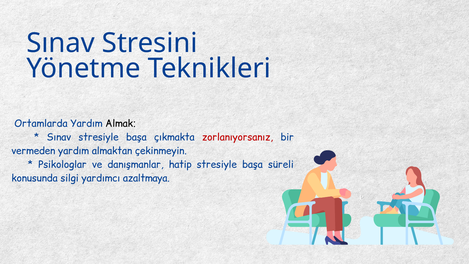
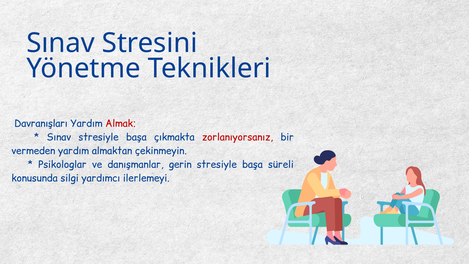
Ortamlarda: Ortamlarda -> Davranışları (41, 124)
Almak colour: black -> red (121, 124)
hatip: hatip -> gerin (180, 164)
azaltmaya: azaltmaya -> ilerlemeyi (146, 178)
